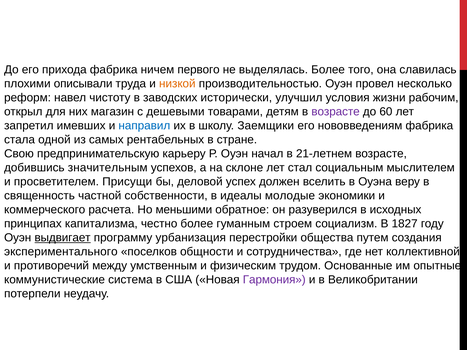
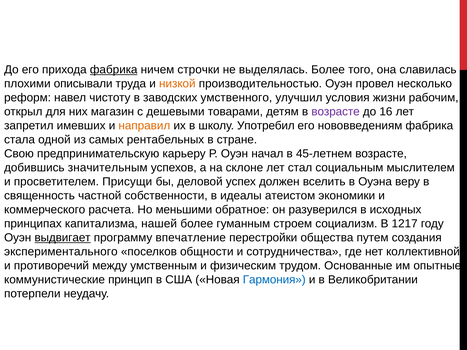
фабрика underline: none -> present (114, 70)
первого: первого -> строчки (199, 70)
исторически: исторически -> умственного (236, 98)
60: 60 -> 16 (386, 112)
направил colour: blue -> orange (144, 126)
Заемщики: Заемщики -> Употребил (266, 126)
21-летнем: 21-летнем -> 45-летнем (324, 154)
молодые: молодые -> атеистом (290, 196)
честно: честно -> нашей (159, 224)
1827: 1827 -> 1217 (405, 224)
урбанизация: урбанизация -> впечатление (191, 238)
система: система -> принцип (130, 280)
Гармония colour: purple -> blue (274, 280)
